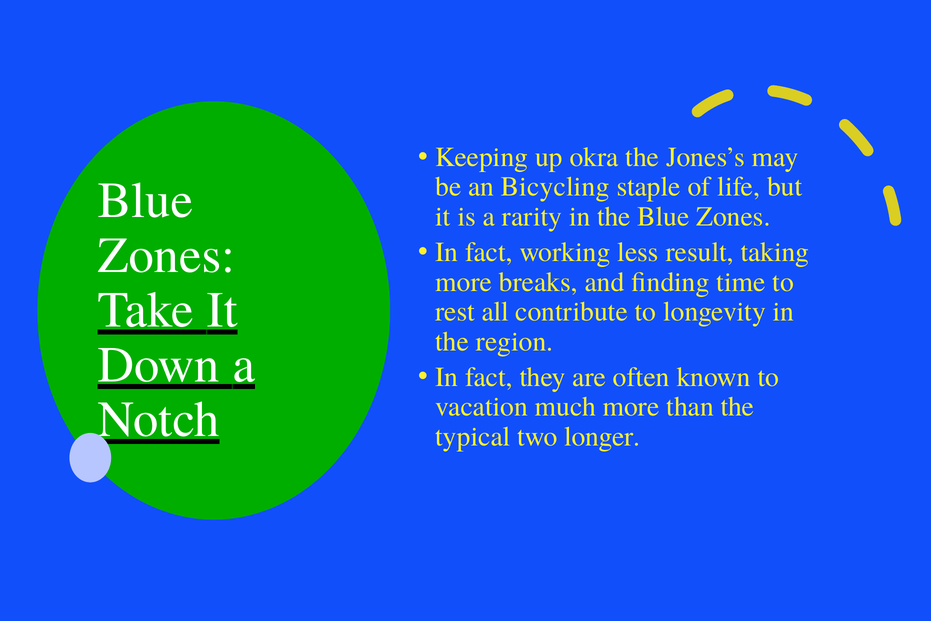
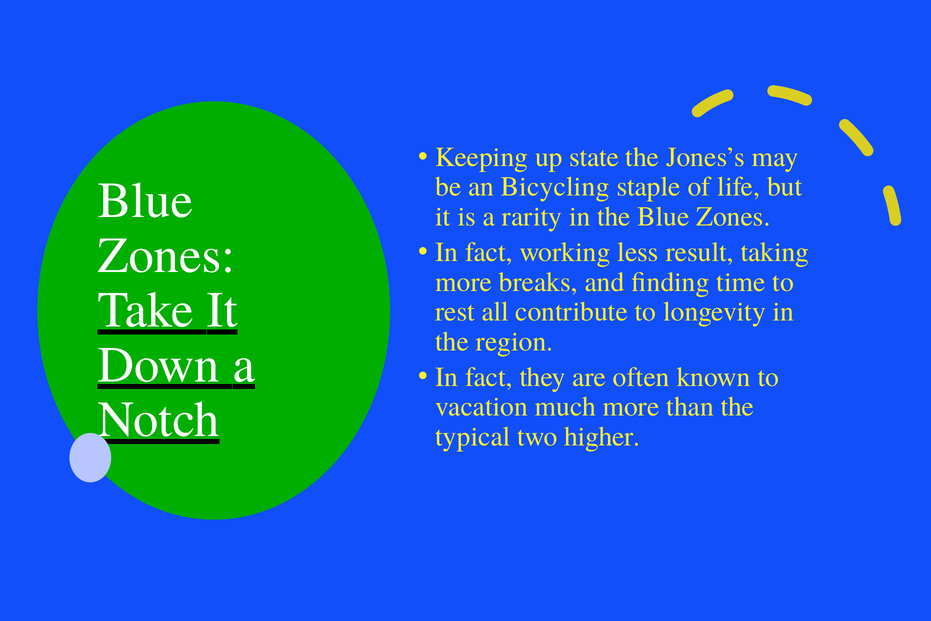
okra: okra -> state (594, 157)
longer: longer -> higher (602, 436)
